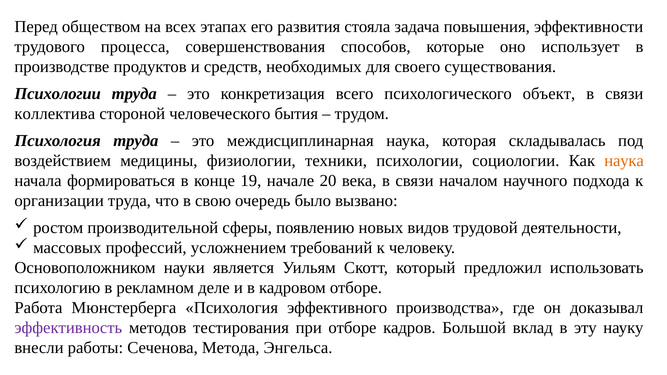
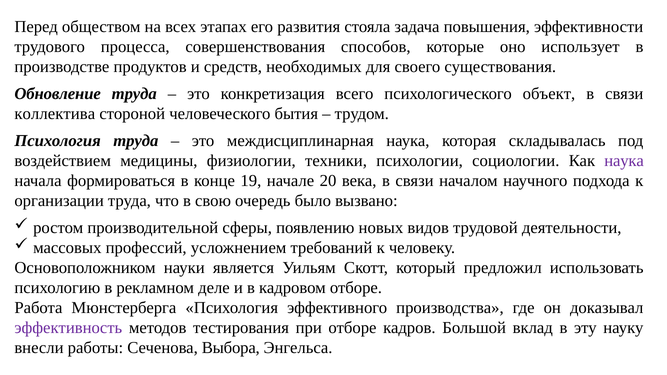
Психологии: Психологии -> Обновление (58, 94)
наука colour: orange -> purple (624, 161)
Метода: Метода -> Выбора (231, 348)
